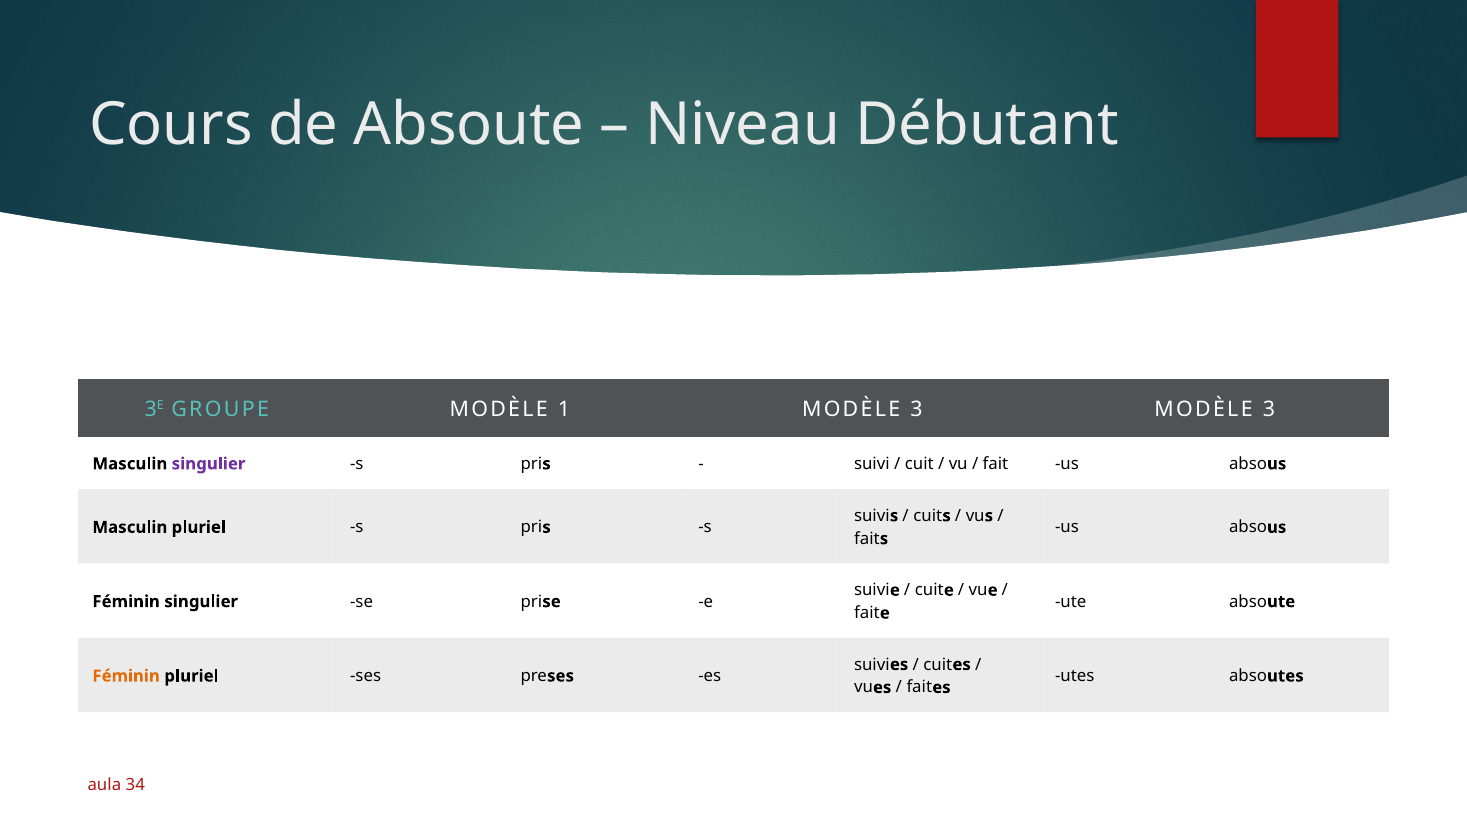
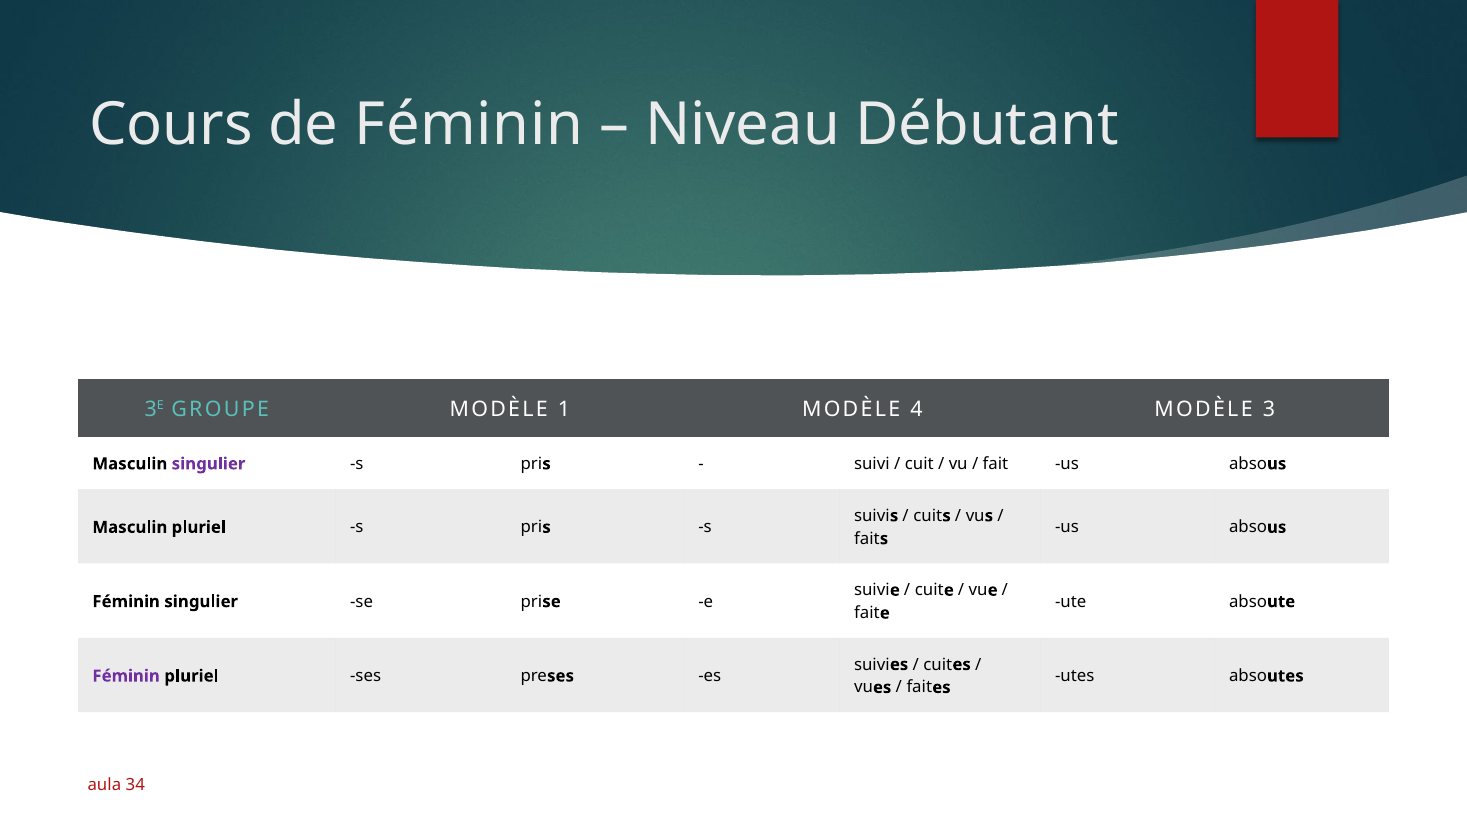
de Absoute: Absoute -> Féminin (469, 125)
1 MODÈLE 3: 3 -> 4 (917, 409)
Féminin colour: orange -> purple (126, 676)
